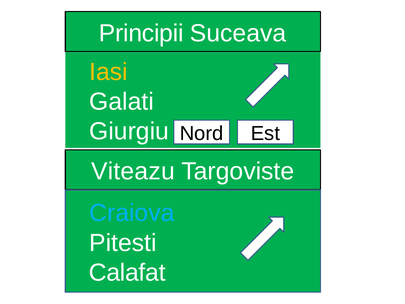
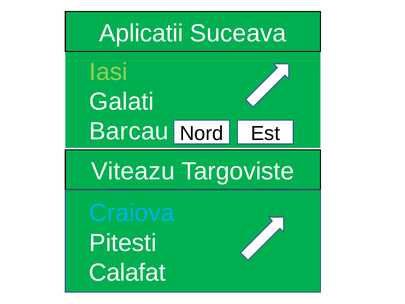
Principii: Principii -> Aplicatii (141, 33)
Iasi colour: yellow -> light green (108, 72)
Giurgiu: Giurgiu -> Barcau (129, 131)
